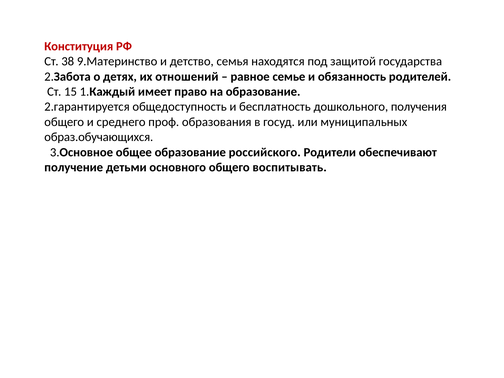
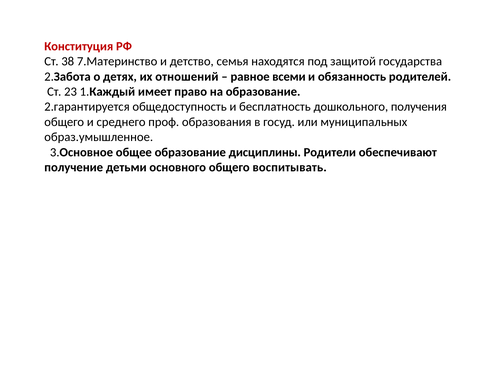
9.Материнство: 9.Материнство -> 7.Материнство (117, 61)
семье: семье -> всеми (289, 77)
15: 15 -> 23 (71, 92)
образ.обучающихся: образ.обучающихся -> образ.умышленное (99, 137)
российского: российского -> дисциплины (265, 152)
